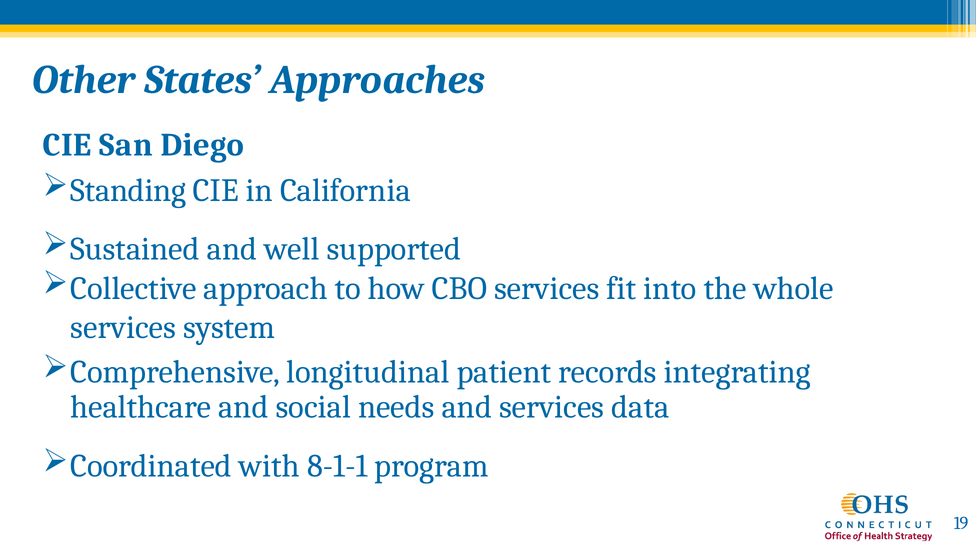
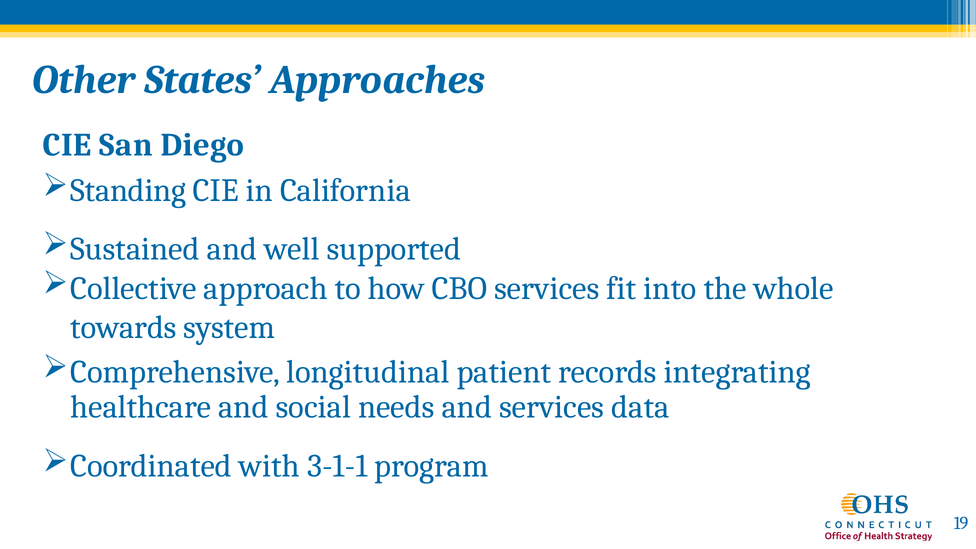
services: services -> towards (123, 327)
8-1-1: 8-1-1 -> 3-1-1 (337, 466)
